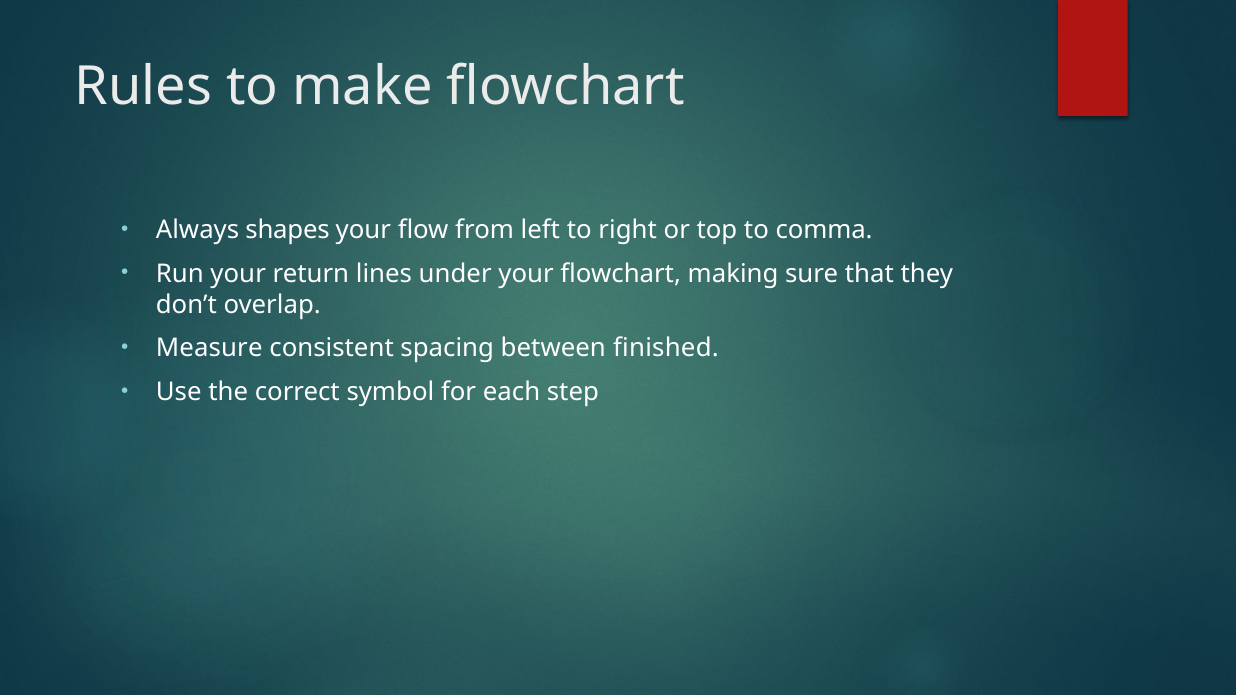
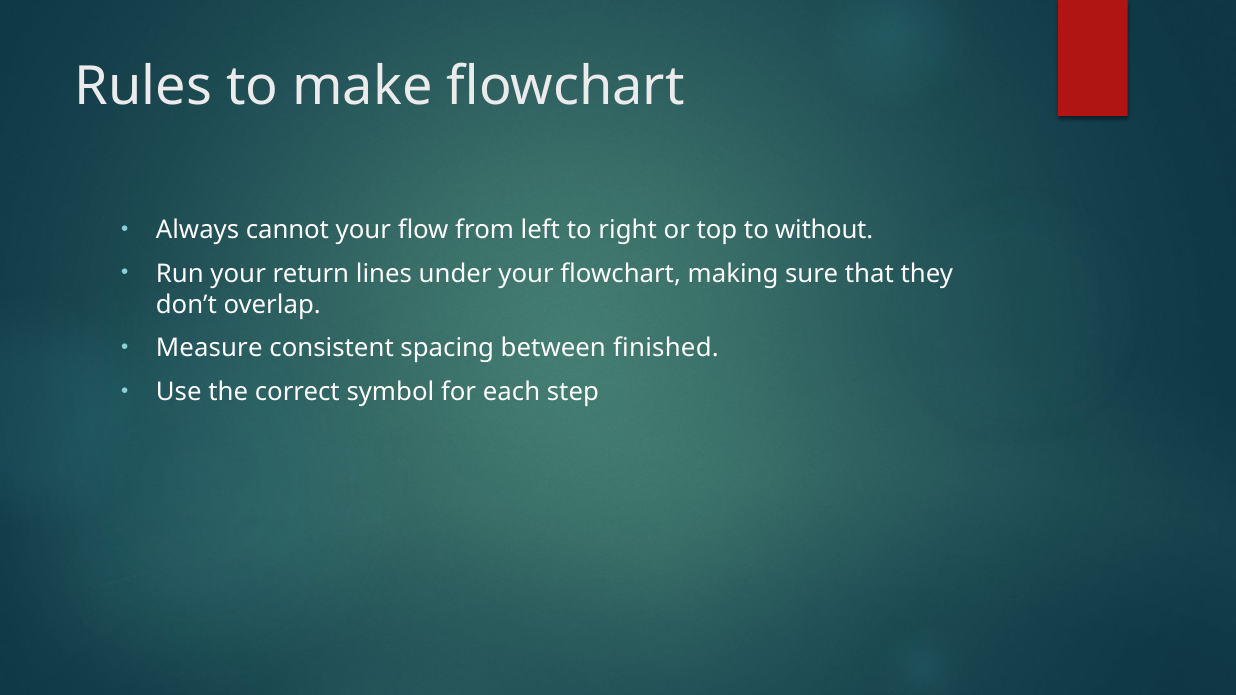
shapes: shapes -> cannot (287, 230)
comma: comma -> without (824, 230)
